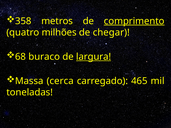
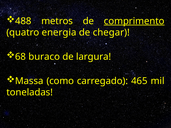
358: 358 -> 488 (23, 21)
milhões: milhões -> energia (59, 32)
largura underline: present -> none (94, 57)
cerca: cerca -> como (60, 81)
